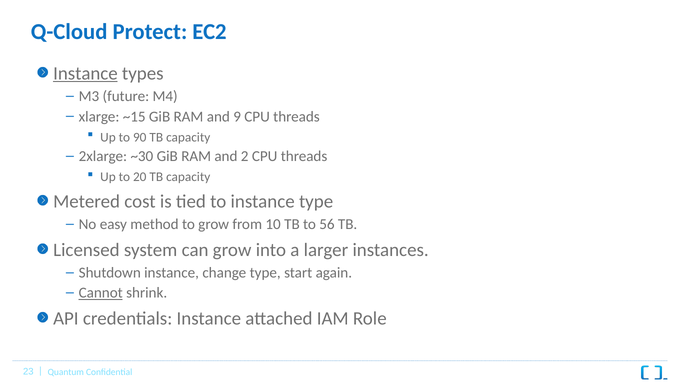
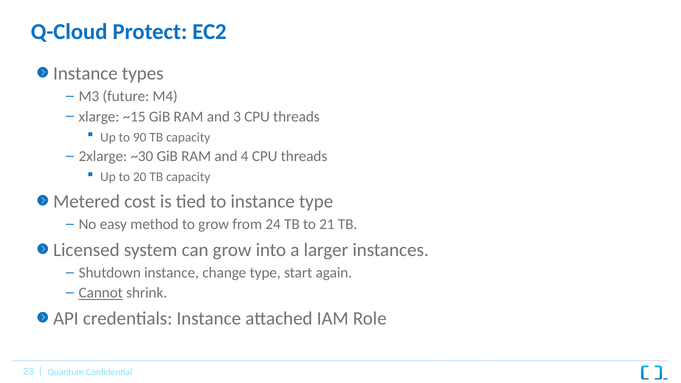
Instance underline: present -> none (85, 74)
9: 9 -> 3 (237, 117)
2: 2 -> 4 (245, 156)
10: 10 -> 24 (273, 224)
56: 56 -> 21 (327, 224)
